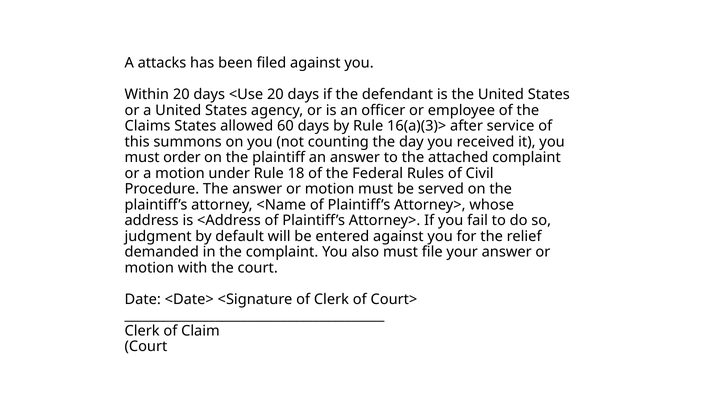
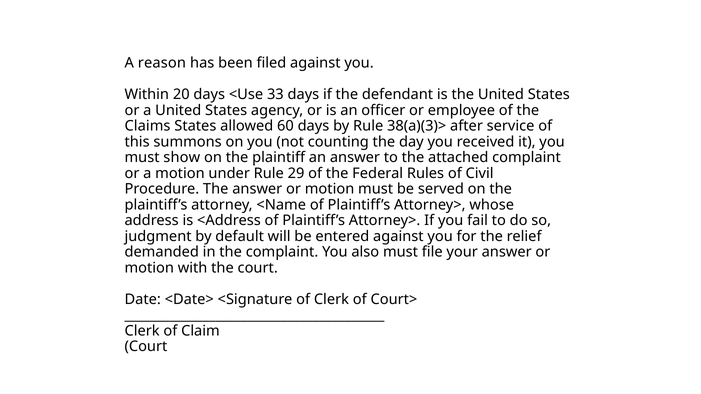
attacks: attacks -> reason (162, 63)
<Use 20: 20 -> 33 (275, 95)
16(a)(3)>: 16(a)(3)> -> 38(a)(3)> (417, 126)
order: order -> show (182, 158)
18: 18 -> 29 (296, 173)
